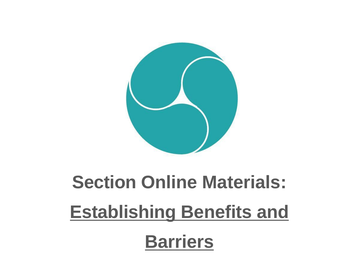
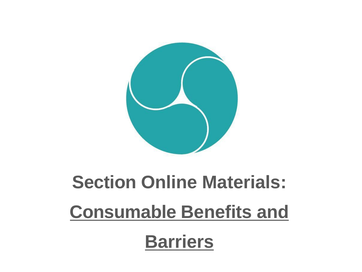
Establishing: Establishing -> Consumable (123, 212)
